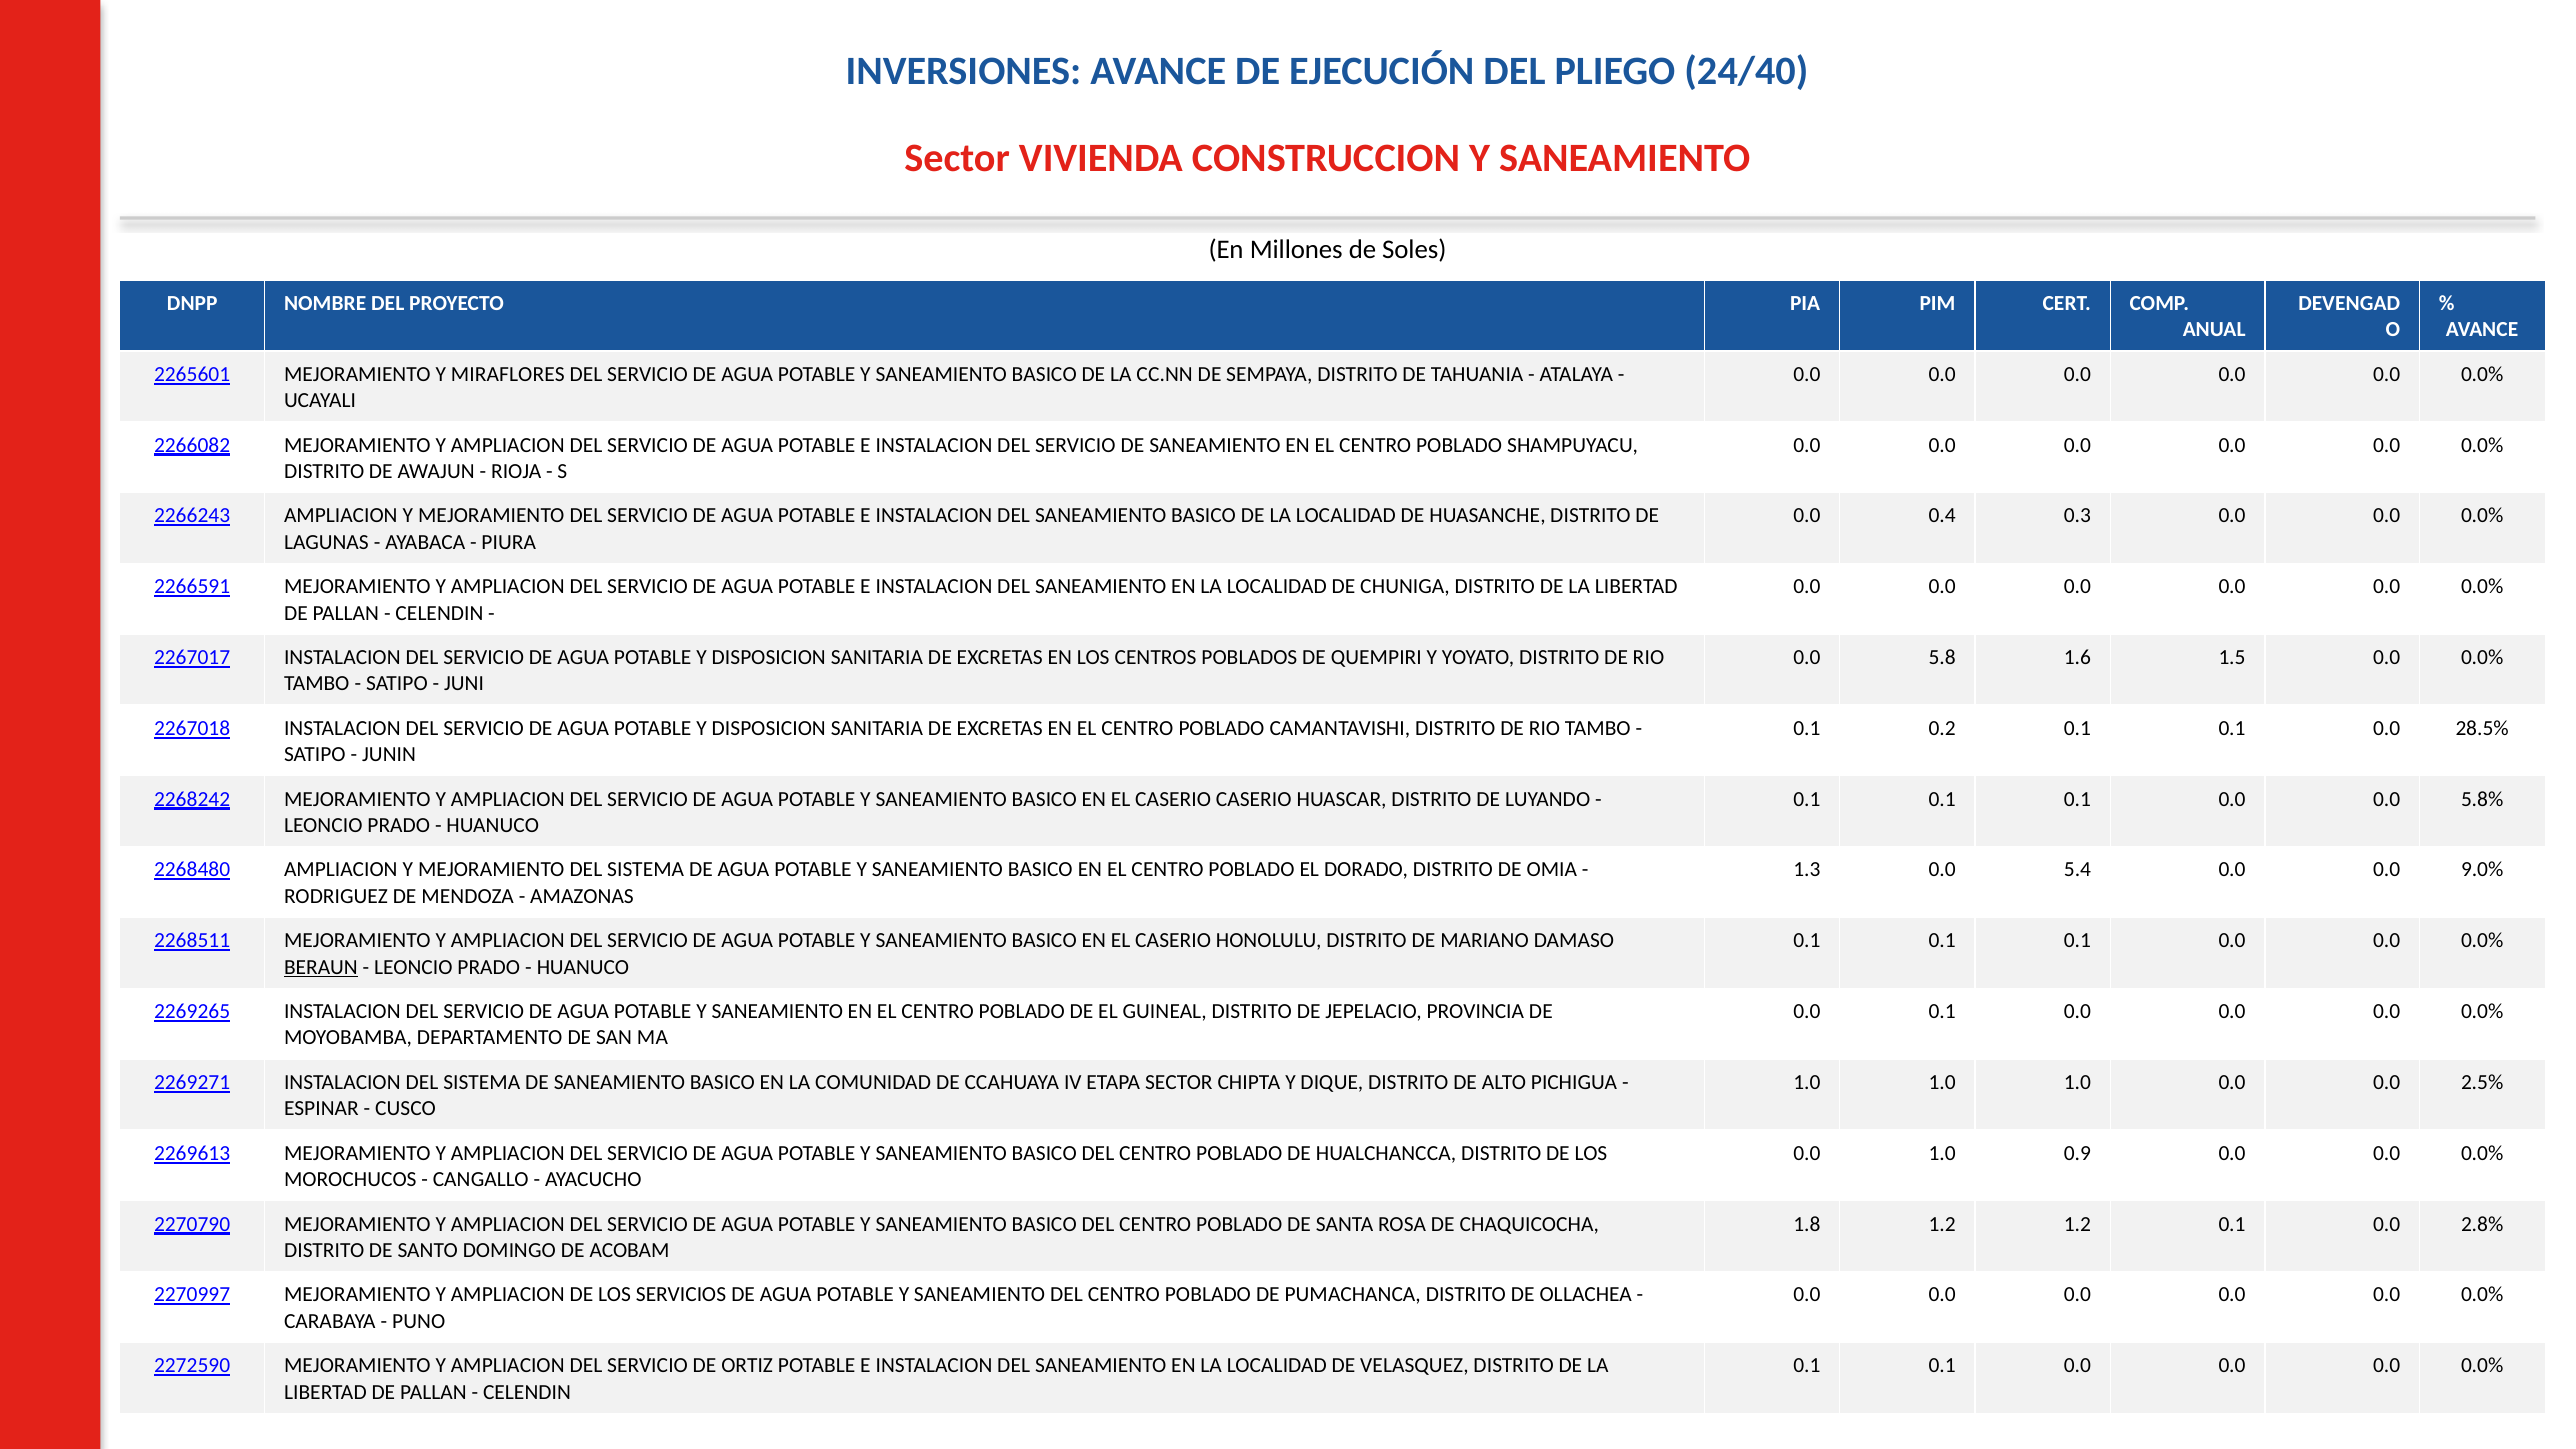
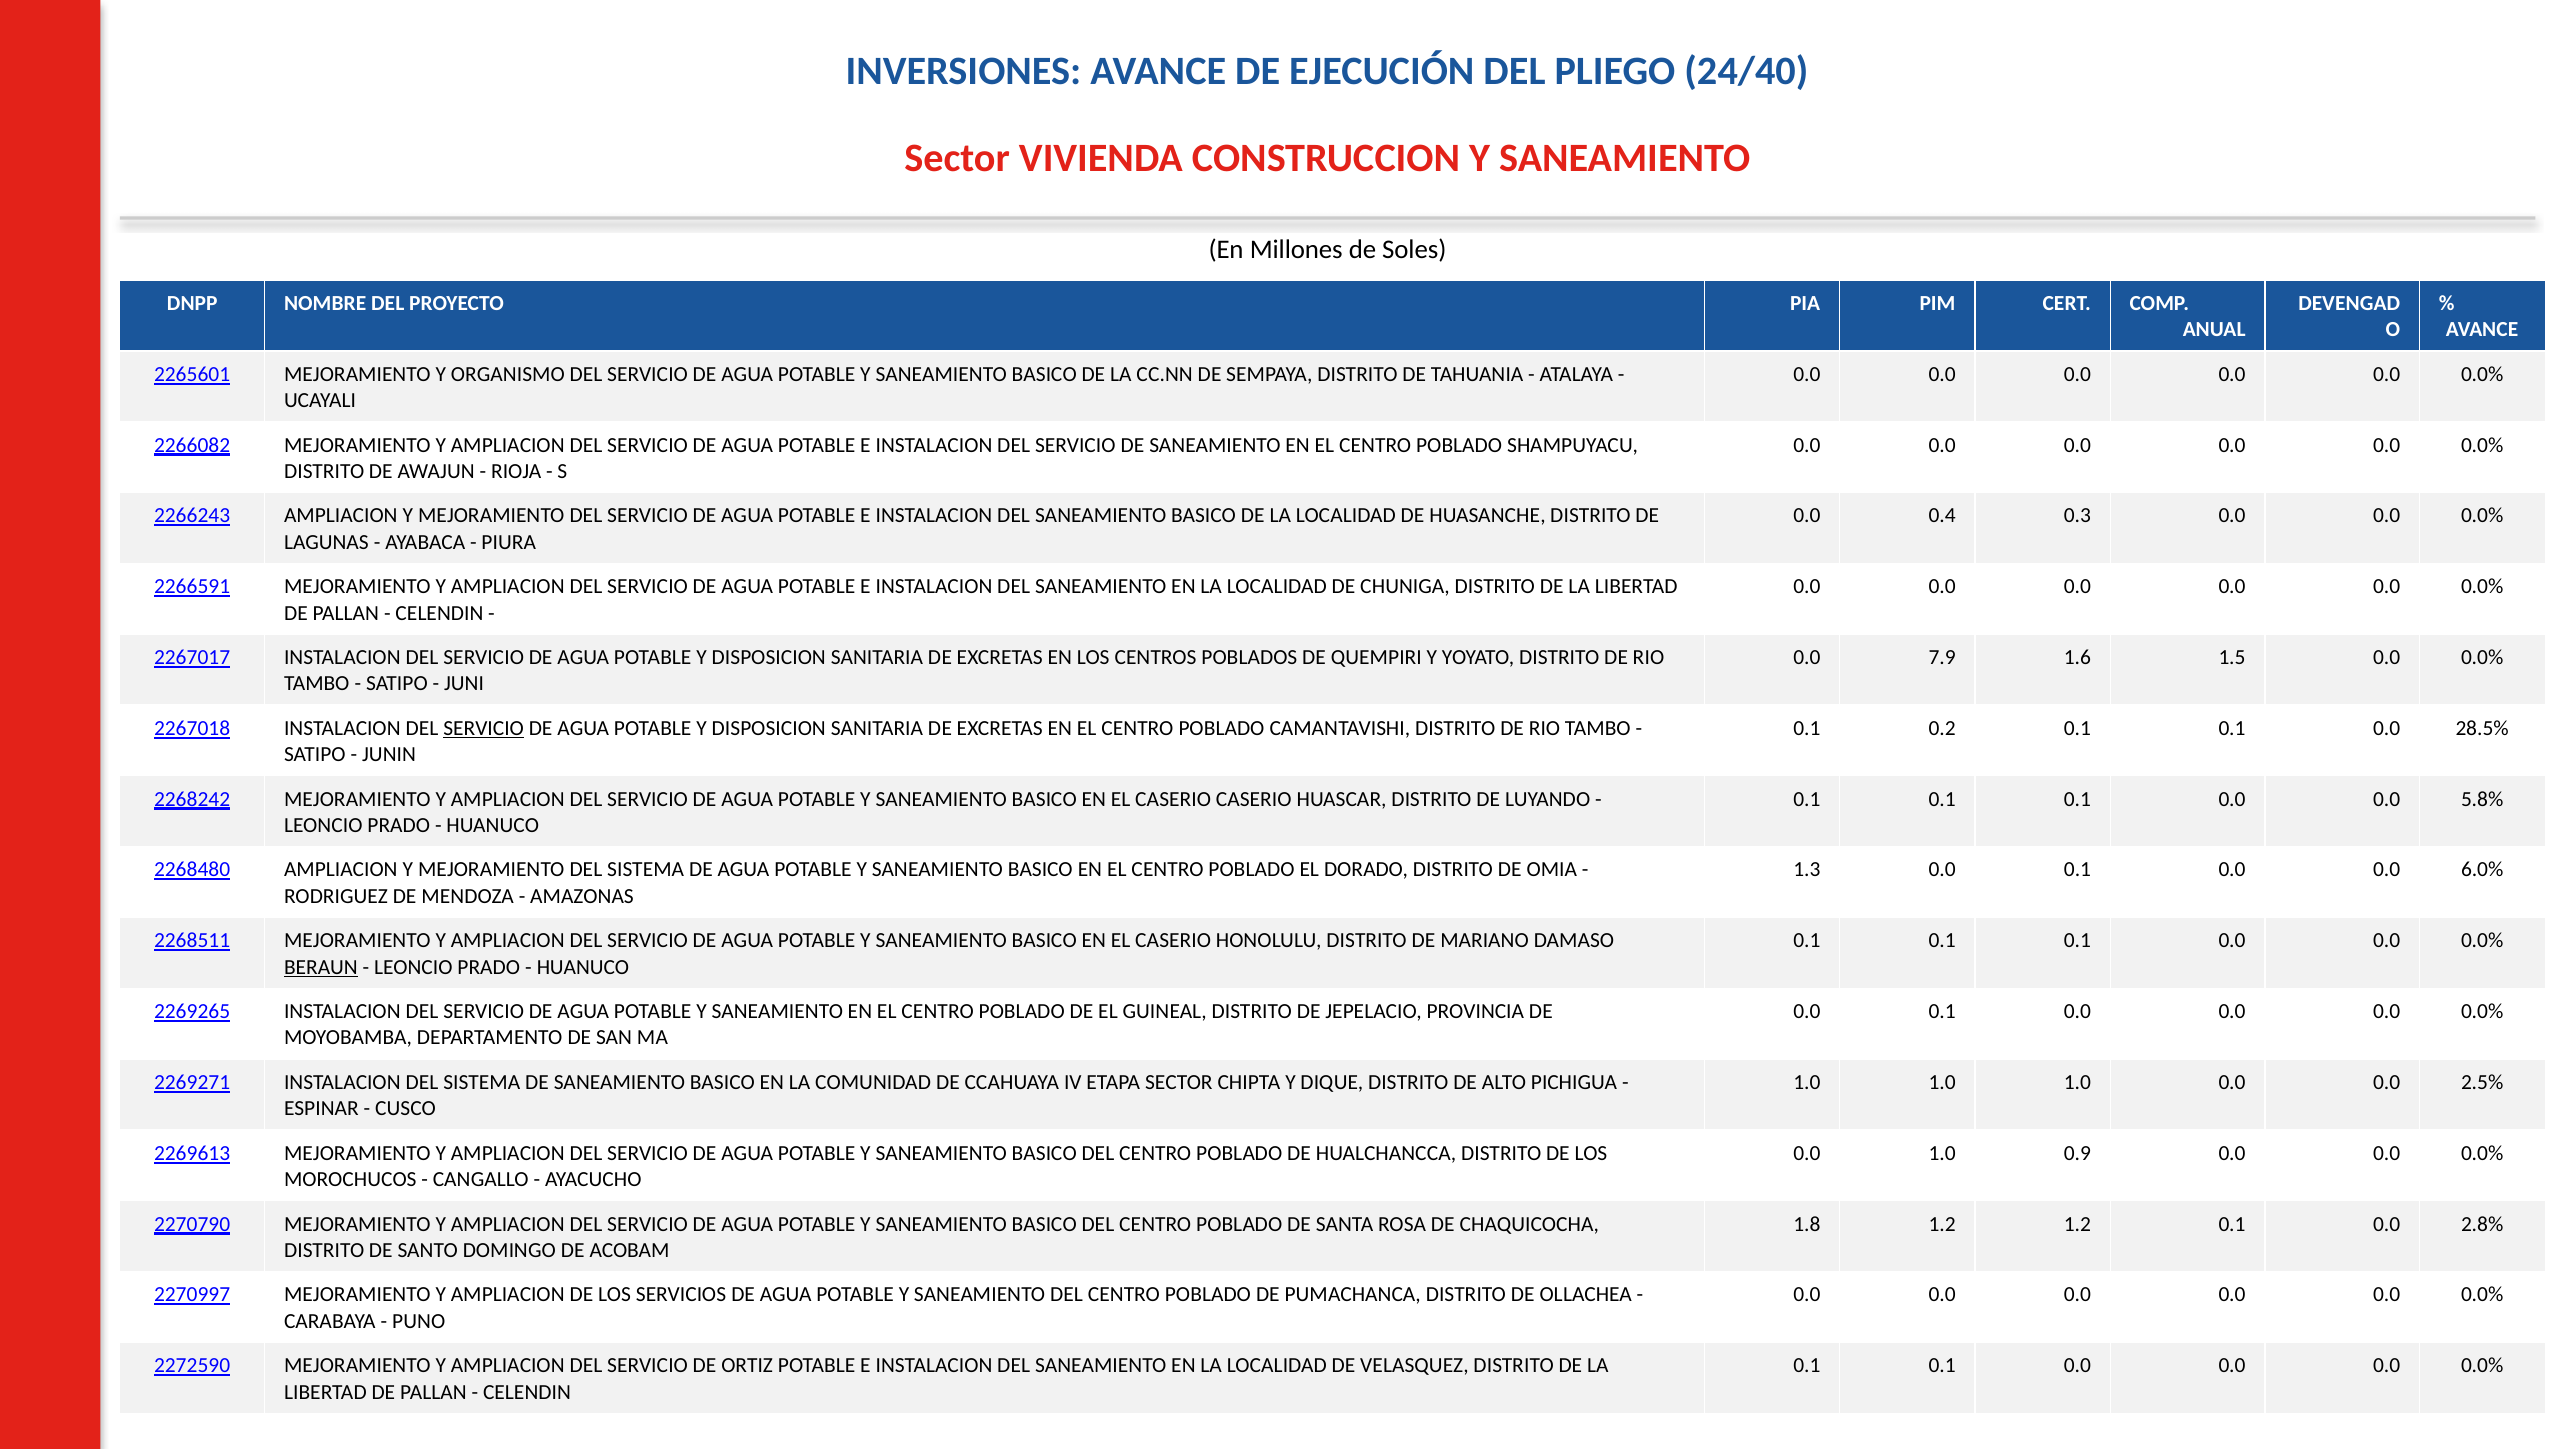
MIRAFLORES: MIRAFLORES -> ORGANISMO (508, 374)
5.8: 5.8 -> 7.9 (1942, 658)
SERVICIO underline: none -> present (484, 728)
1.3 0.0 5.4: 5.4 -> 0.1 (2077, 870)
9.0%: 9.0% -> 6.0% (2482, 870)
